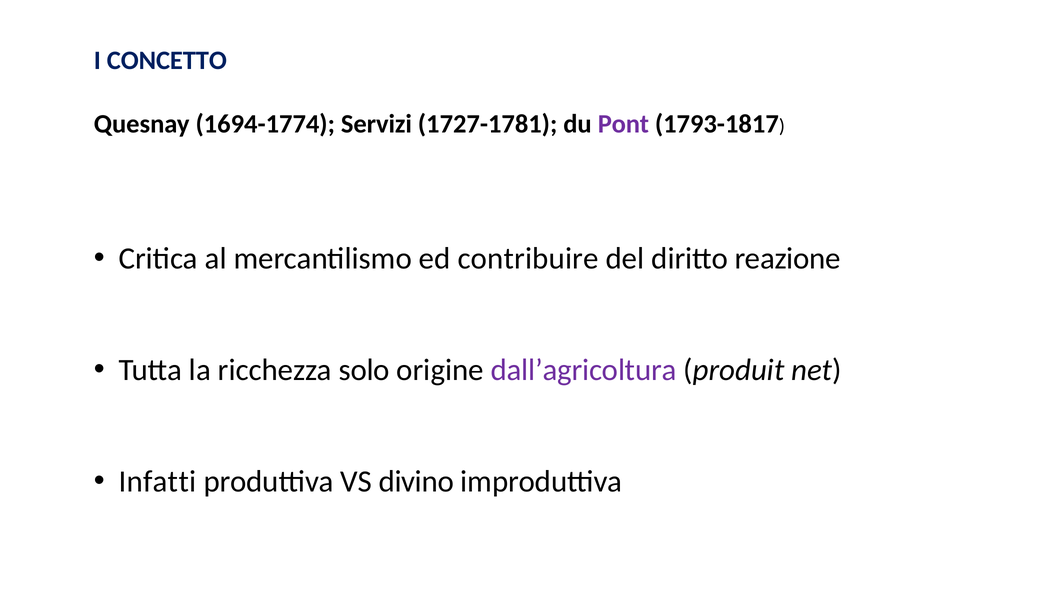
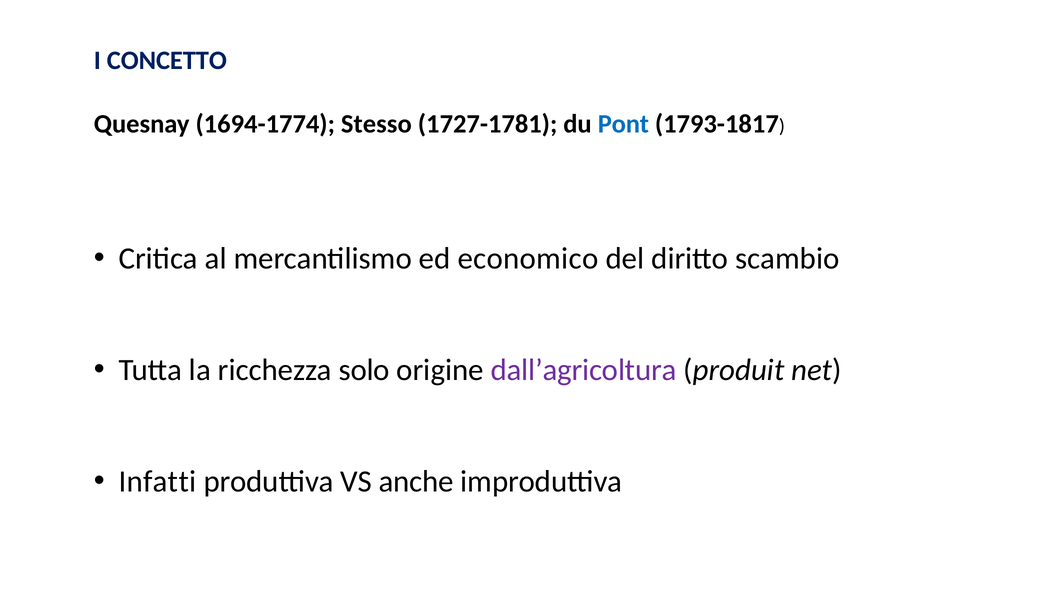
Servizi: Servizi -> Stesso (376, 124)
Pont colour: purple -> blue (623, 124)
contribuire: contribuire -> economico (528, 259)
reazione: reazione -> scambio (787, 259)
divino: divino -> anche (416, 481)
